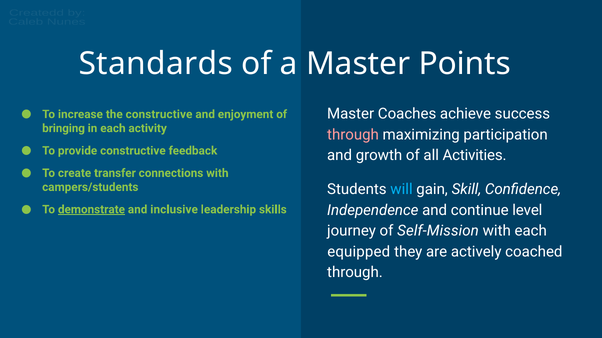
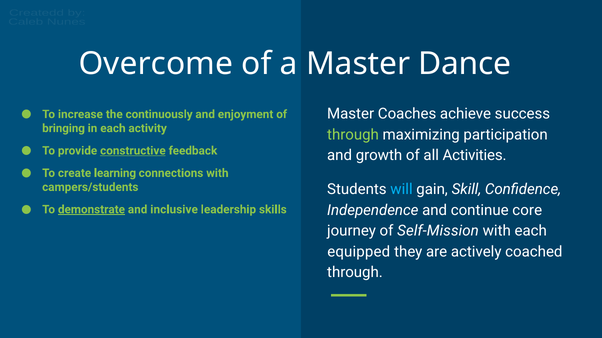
Standards: Standards -> Overcome (156, 64)
Points: Points -> Dance (465, 64)
the constructive: constructive -> continuously (159, 114)
through colour: pink -> light green (353, 135)
constructive underline: none -> present (133, 151)
transfer: transfer -> learning (115, 173)
level: level -> core (527, 211)
